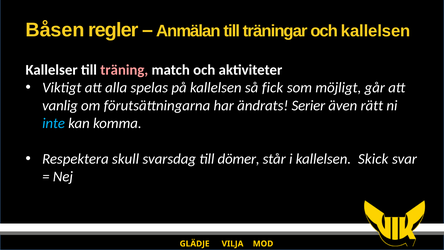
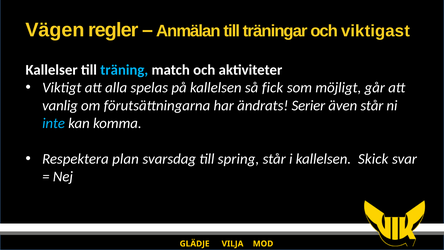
Båsen: Båsen -> Vägen (55, 30)
och kallelsen: kallelsen -> viktigast (376, 31)
träning colour: pink -> light blue (124, 70)
även rätt: rätt -> står (372, 105)
skull: skull -> plan (126, 159)
dömer: dömer -> spring (238, 159)
